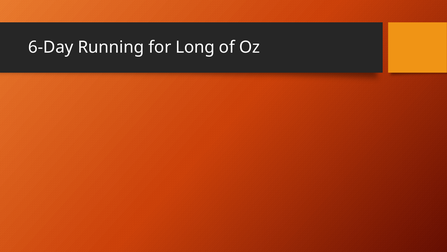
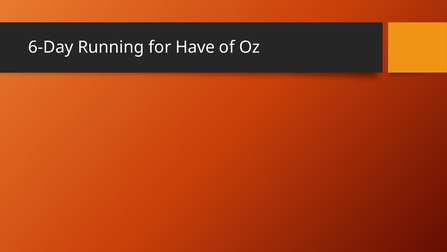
Long: Long -> Have (195, 47)
